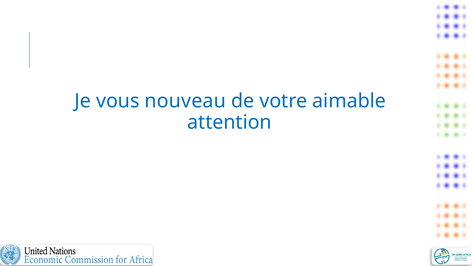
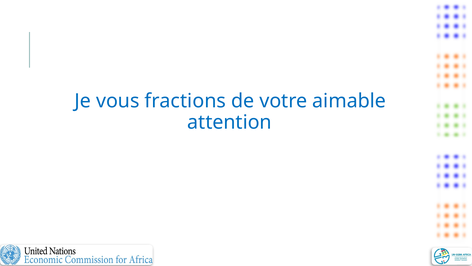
nouveau: nouveau -> fractions (185, 101)
